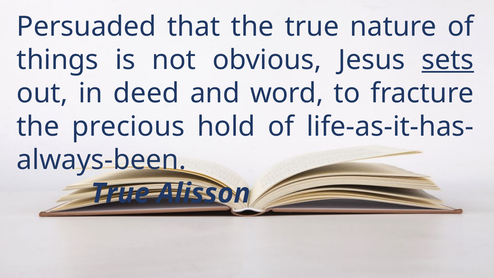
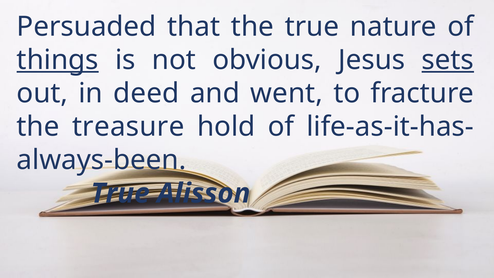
things underline: none -> present (58, 60)
word: word -> went (287, 93)
precious: precious -> treasure (128, 127)
